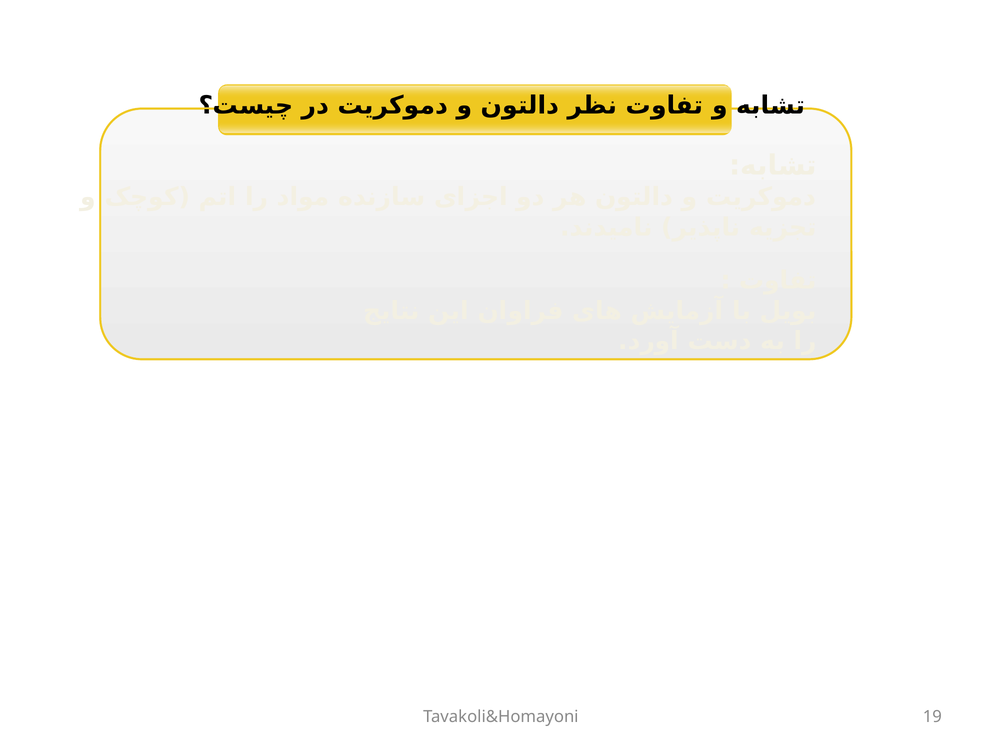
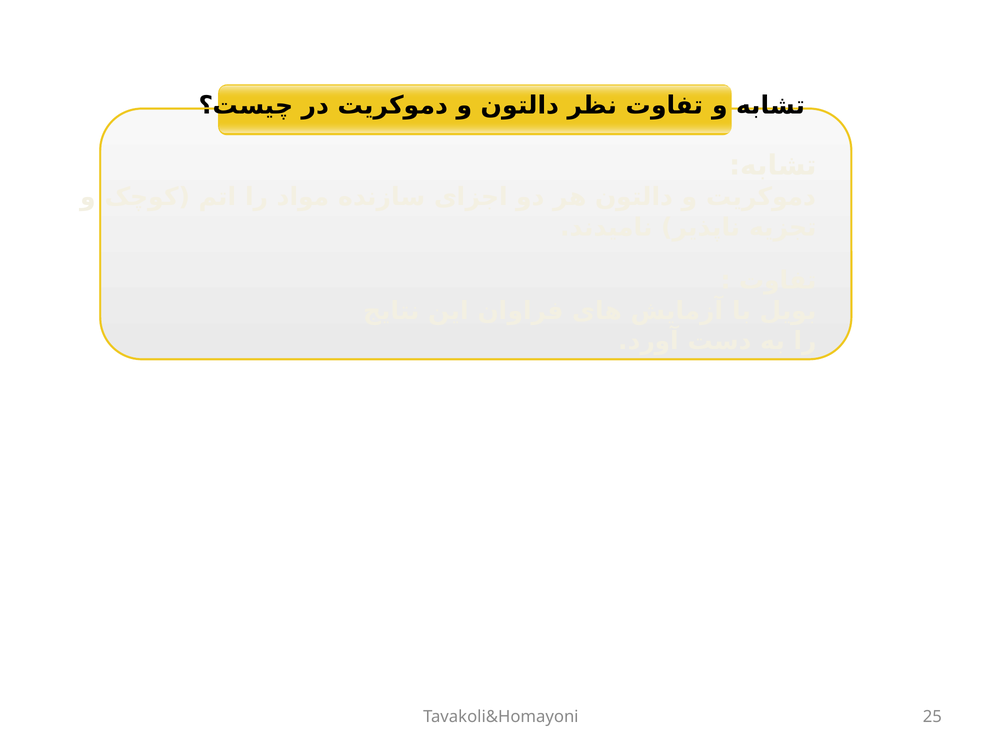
19: 19 -> 25 (932, 716)
